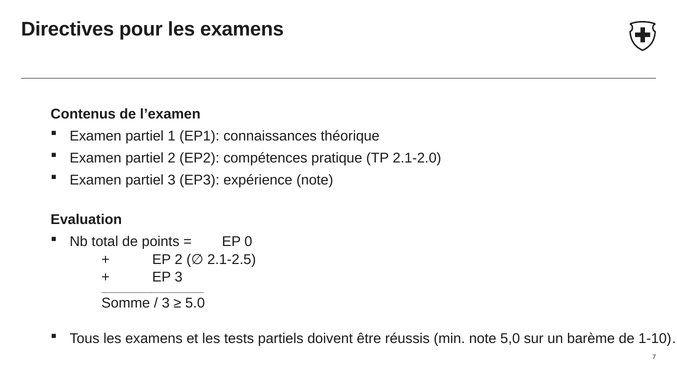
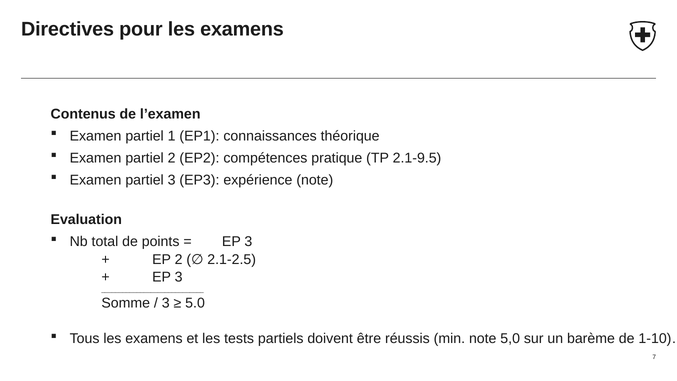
2.1-2.0: 2.1-2.0 -> 2.1-9.5 (417, 158)
0: 0 -> 3 (248, 242)
